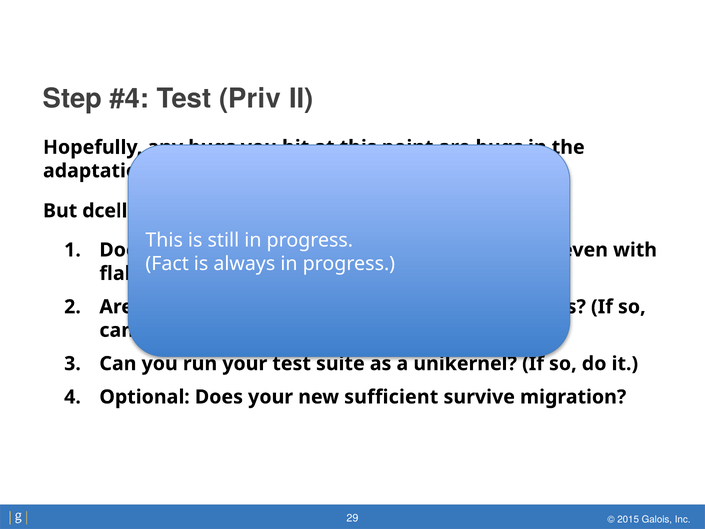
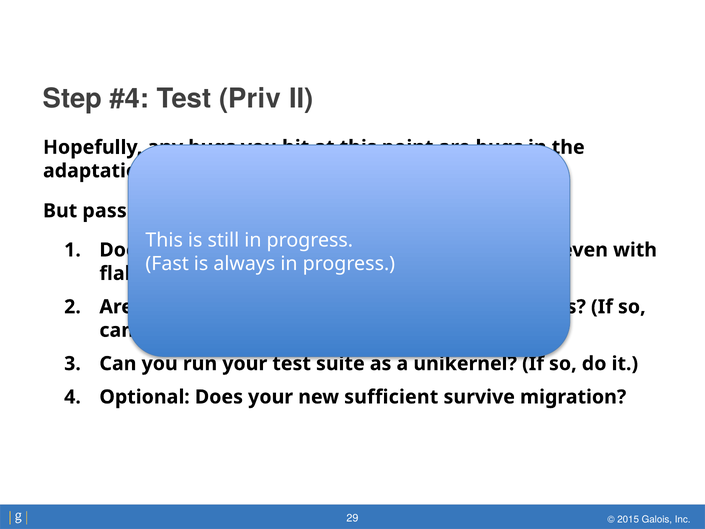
dcell: dcell -> pass (105, 211)
Fact: Fact -> Fast (167, 264)
